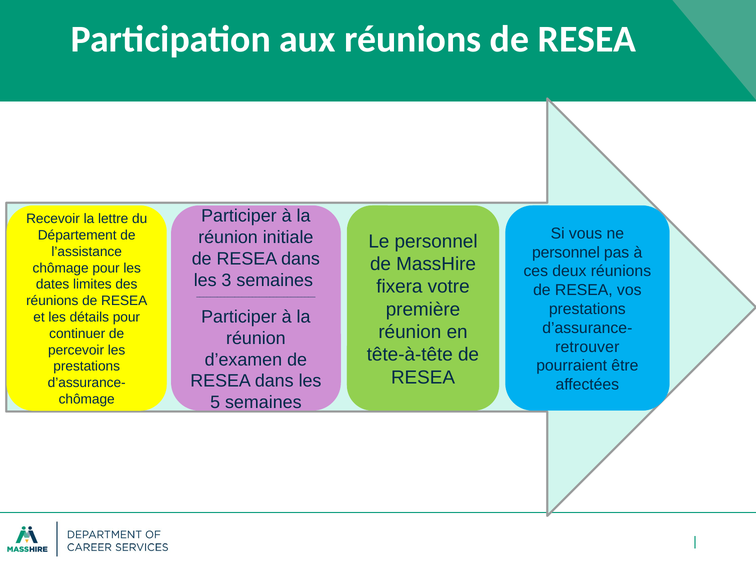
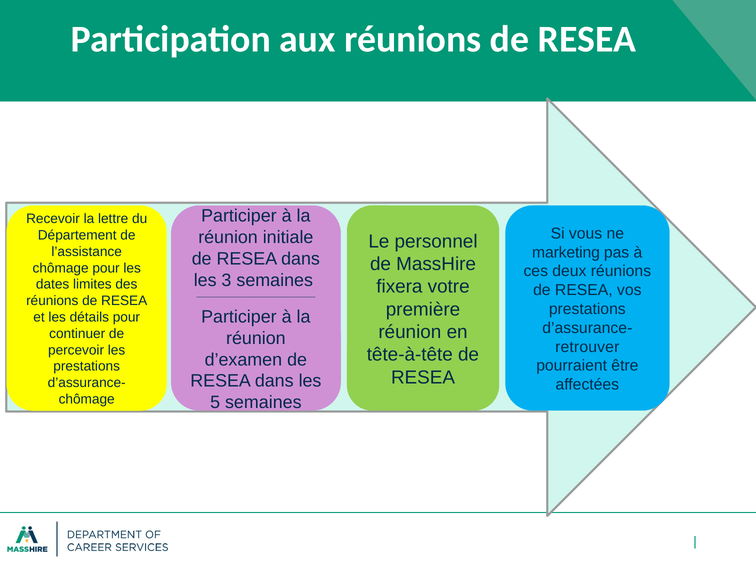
personnel: personnel -> marketing (566, 252)
